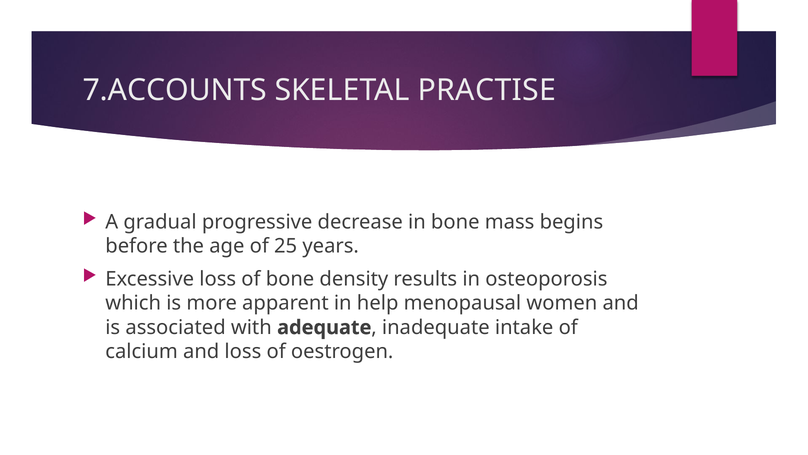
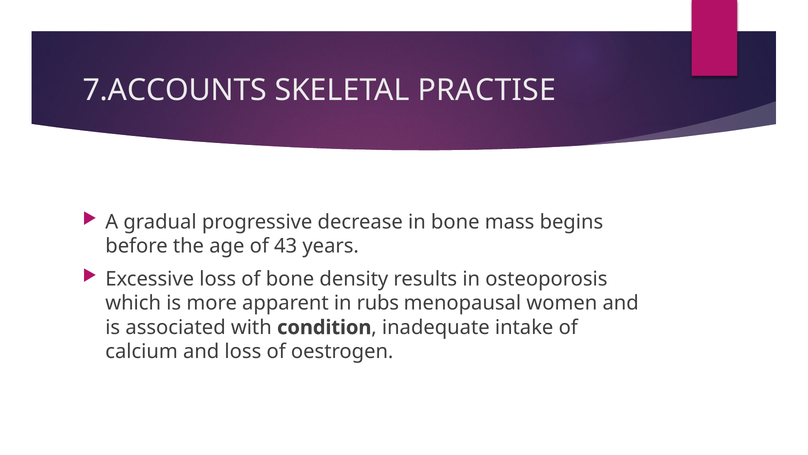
25: 25 -> 43 (286, 246)
help: help -> rubs (378, 303)
adequate: adequate -> condition (324, 327)
